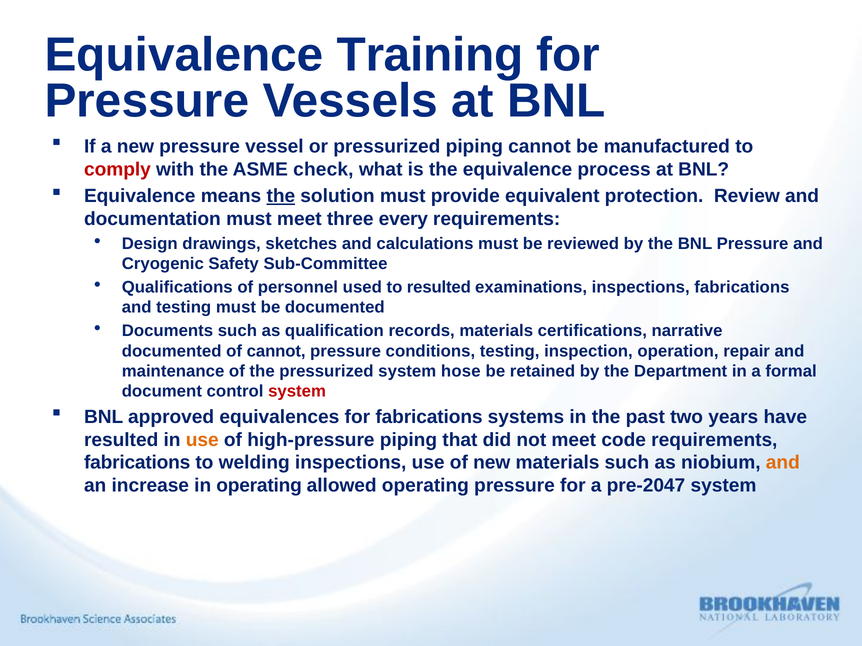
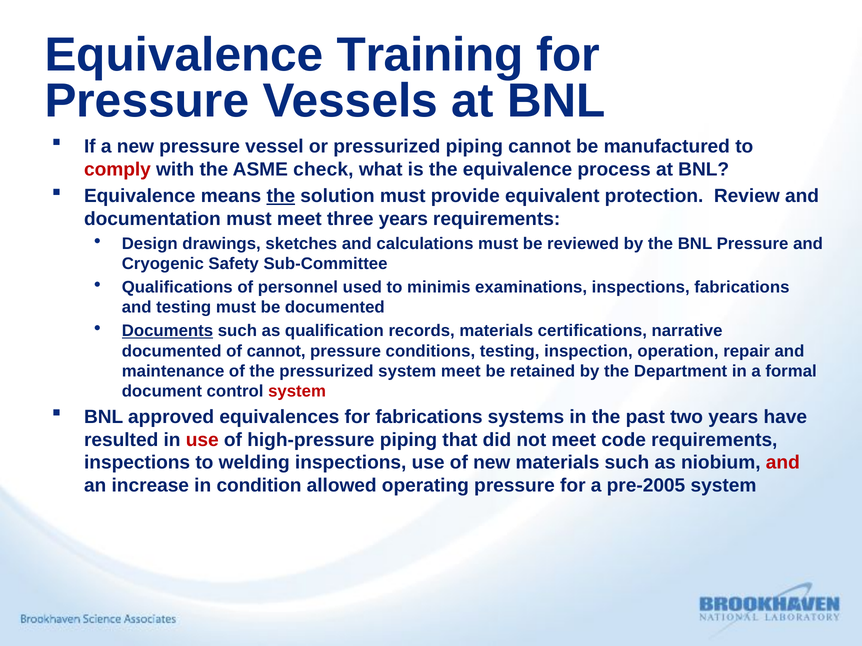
three every: every -> years (403, 219)
to resulted: resulted -> minimis (439, 288)
Documents underline: none -> present (167, 331)
system hose: hose -> meet (461, 371)
use colour: orange -> red (202, 440)
fabrications: fabrications -> inspections (137, 463)
and colour: orange -> red (783, 463)
in operating: operating -> condition (259, 486)
pre-2047: pre-2047 -> pre-2005 (646, 486)
